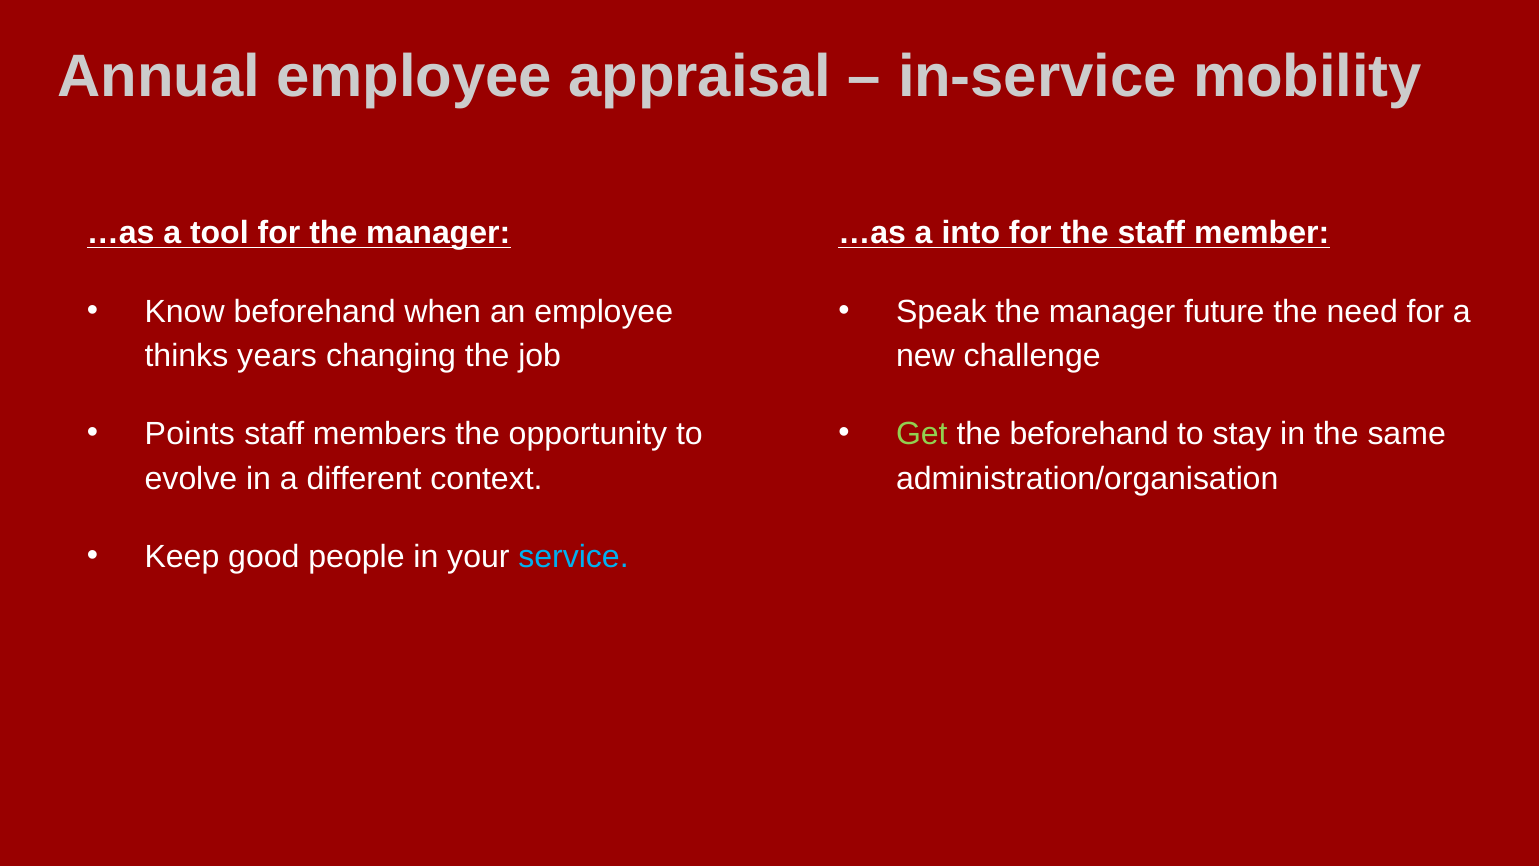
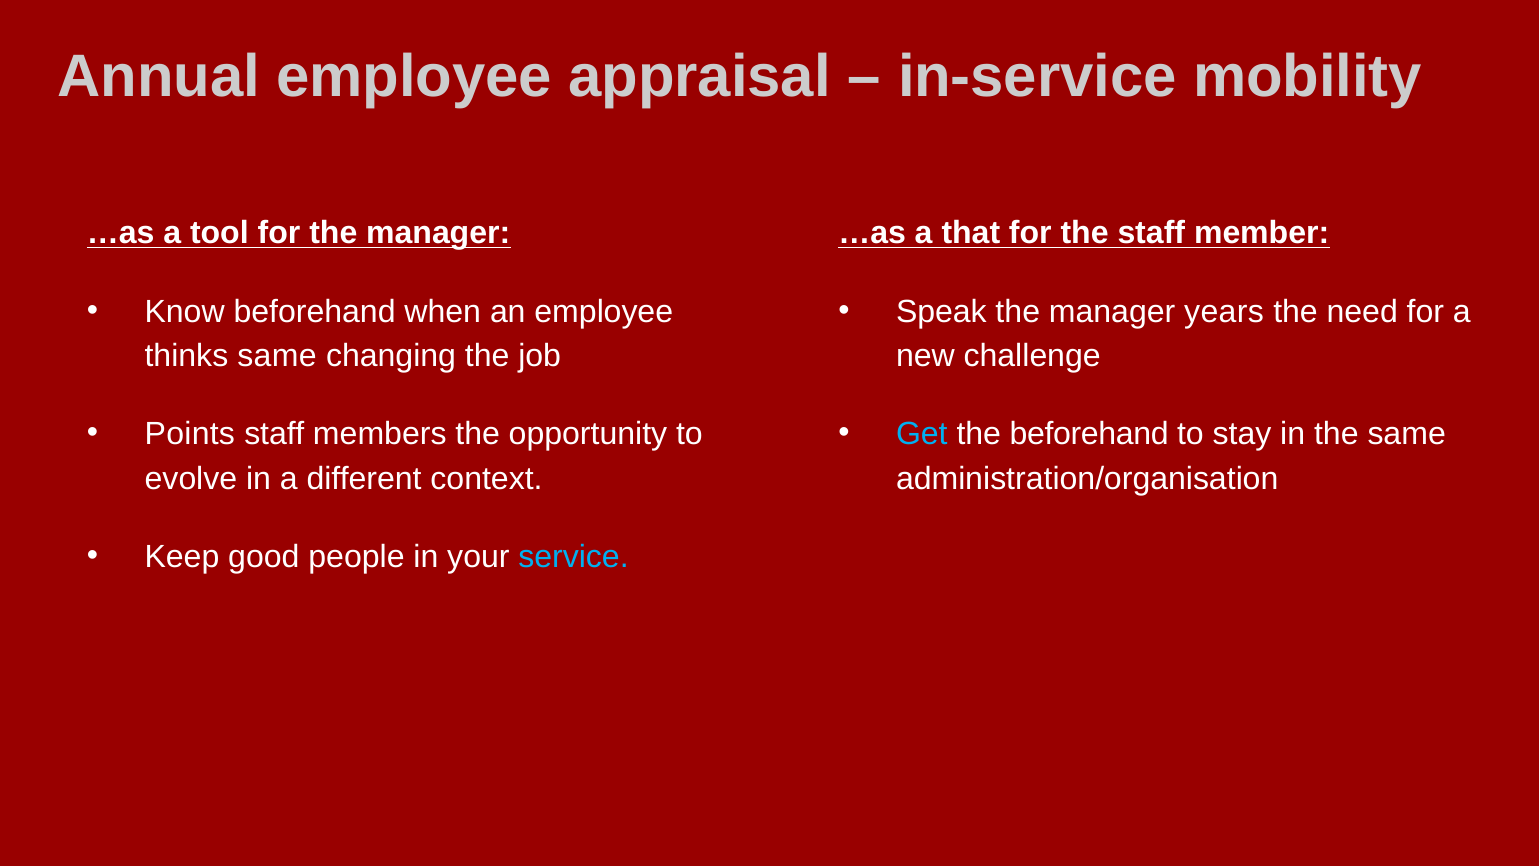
into: into -> that (971, 233)
future: future -> years (1224, 311)
thinks years: years -> same (277, 356)
Get colour: light green -> light blue (922, 434)
